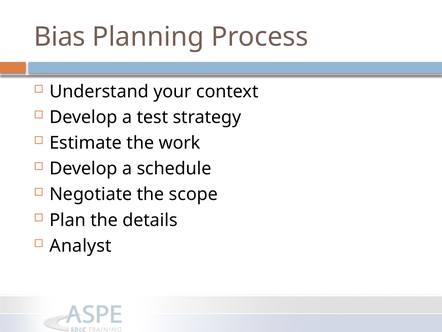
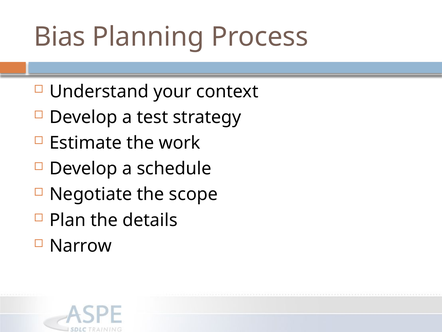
Analyst: Analyst -> Narrow (81, 245)
